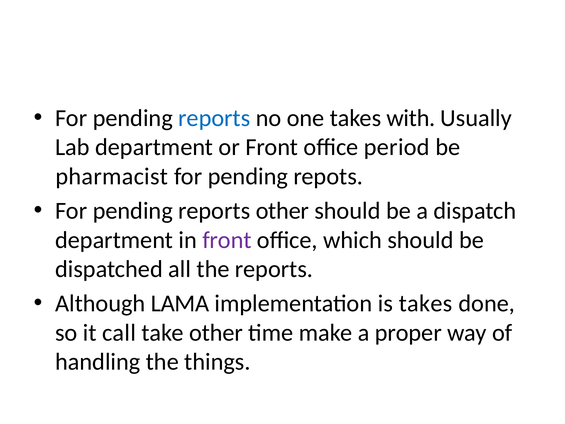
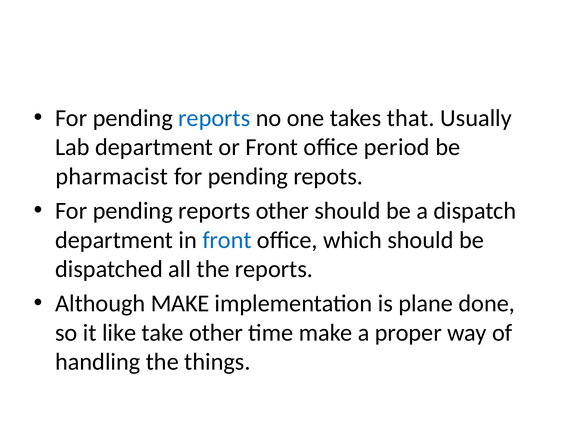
with: with -> that (411, 118)
front colour: purple -> blue (227, 240)
Although LAMA: LAMA -> MAKE (180, 303)
is takes: takes -> plane (426, 303)
call: call -> like (119, 333)
